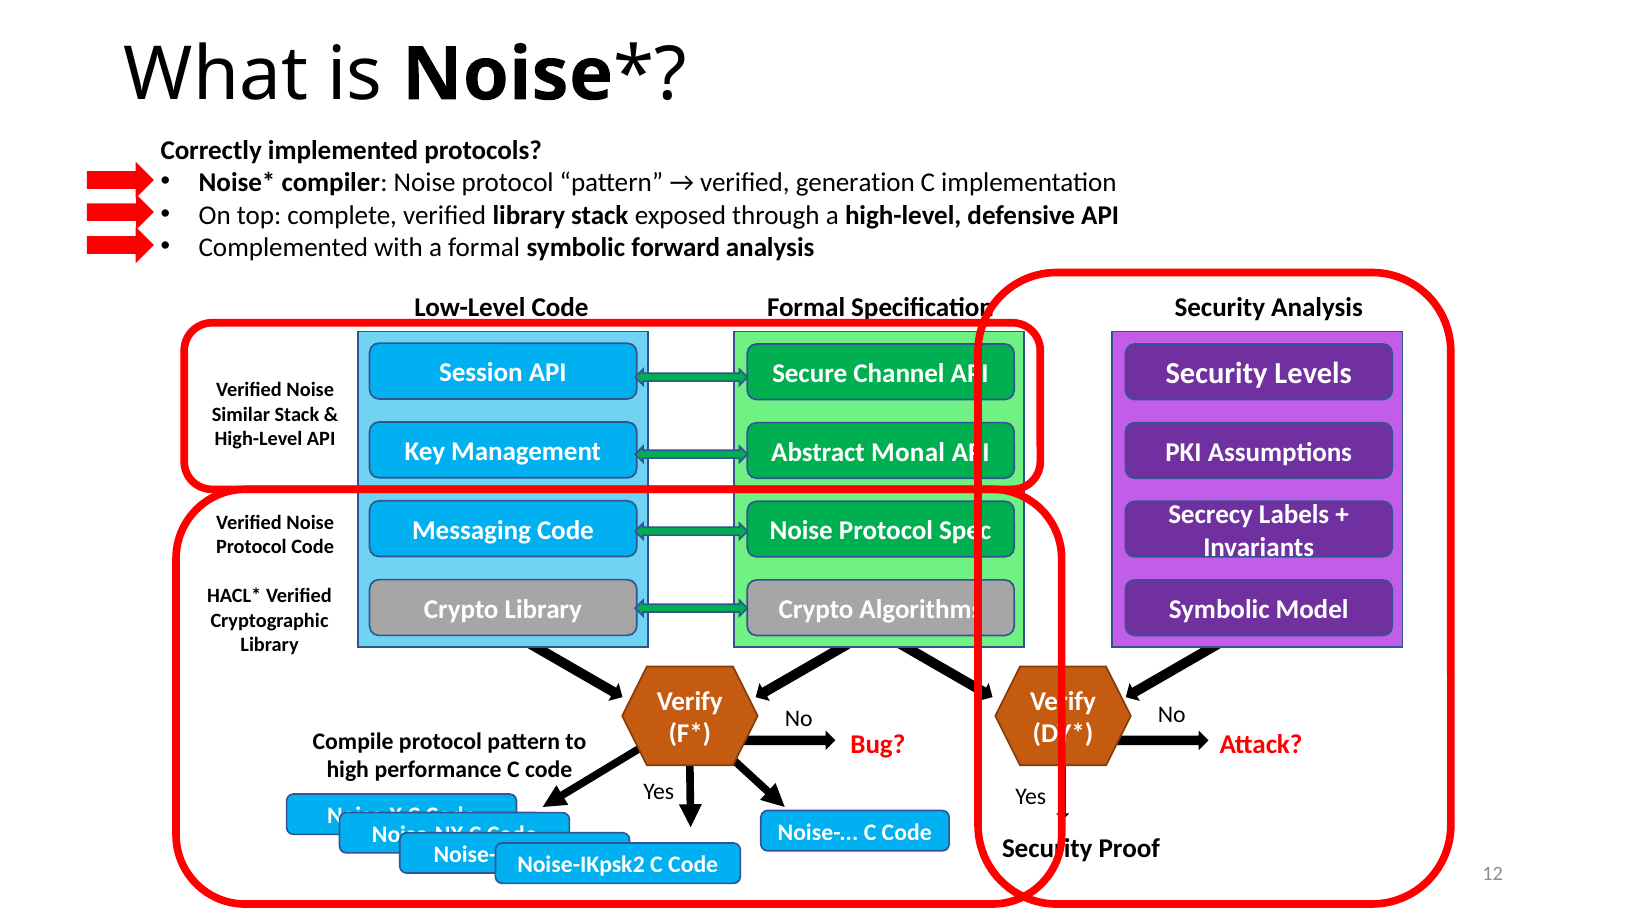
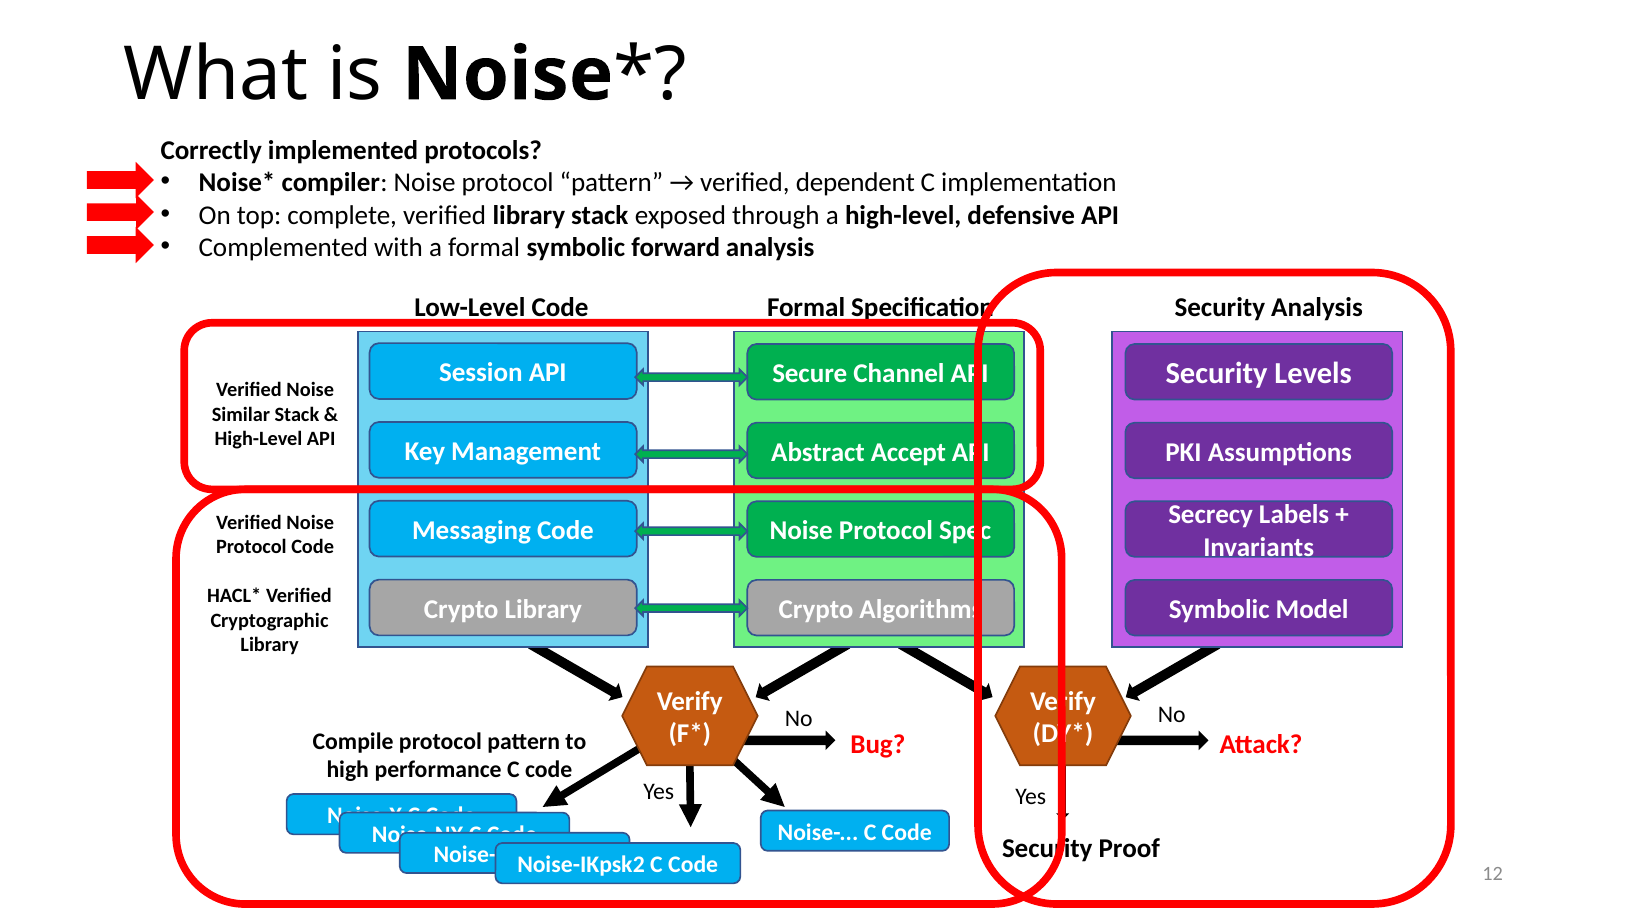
generation: generation -> dependent (855, 183)
Monal: Monal -> Accept (908, 452)
